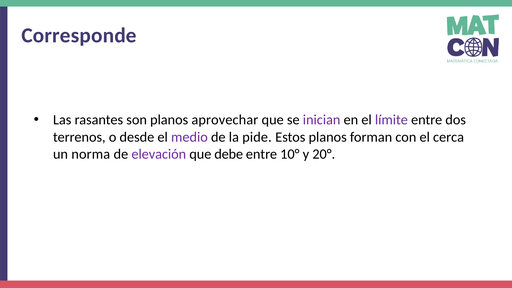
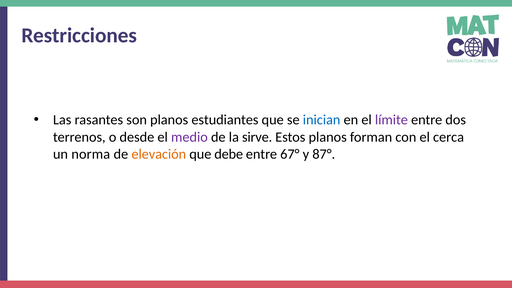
Corresponde: Corresponde -> Restricciones (79, 35)
aprovechar: aprovechar -> estudiantes (225, 120)
inician colour: purple -> blue (322, 120)
pide: pide -> sirve (257, 137)
elevación colour: purple -> orange (159, 154)
10°: 10° -> 67° (290, 154)
20°: 20° -> 87° (324, 154)
